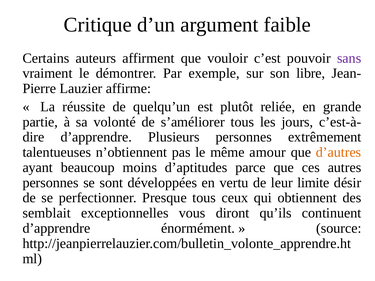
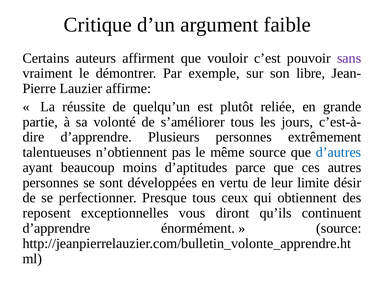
même amour: amour -> source (268, 152)
d’autres colour: orange -> blue (339, 152)
semblait: semblait -> reposent (47, 213)
